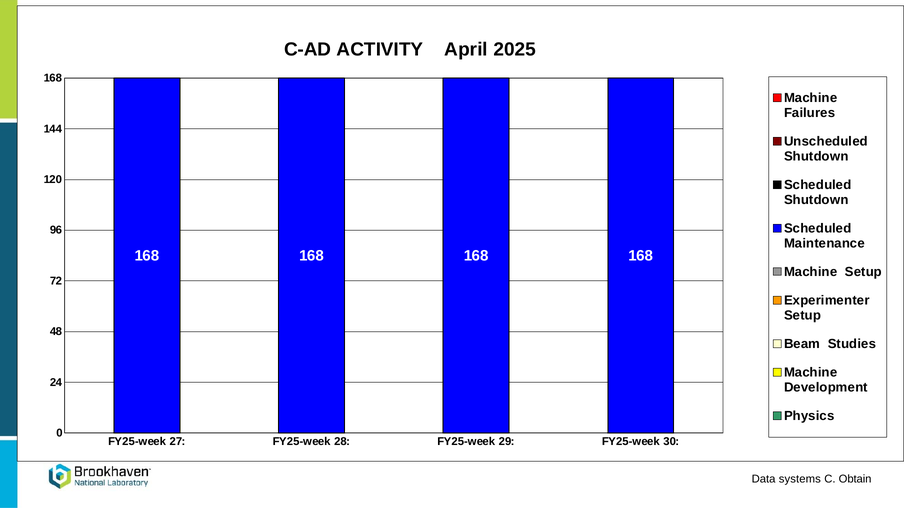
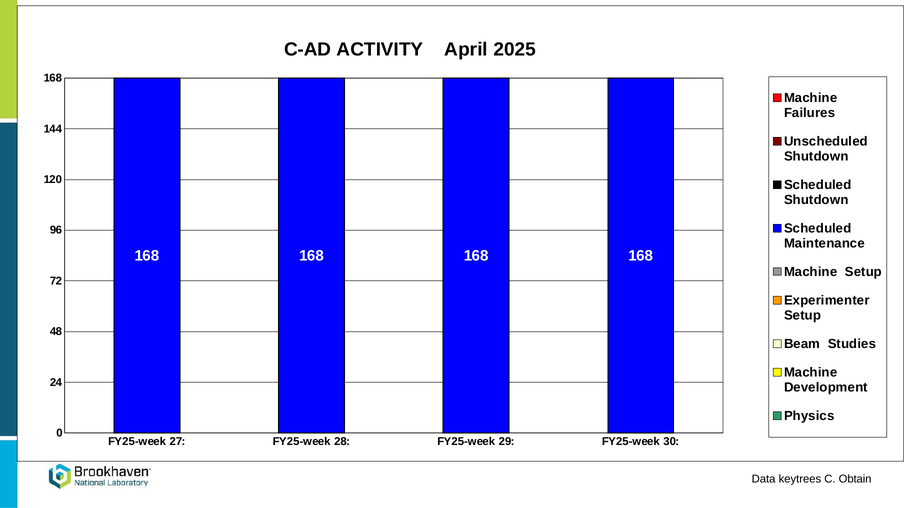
systems: systems -> keytrees (800, 480)
